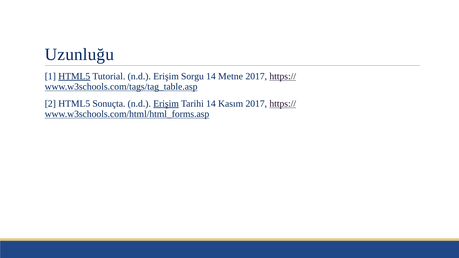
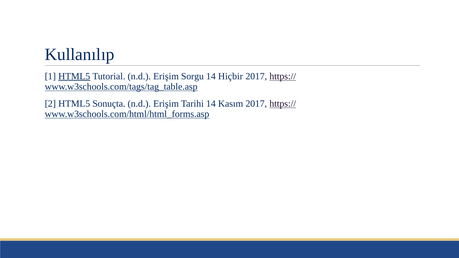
Uzunluğu: Uzunluğu -> Kullanılıp (80, 54)
Metne: Metne -> Hiçbir (231, 76)
Erişim underline: present -> none (166, 104)
